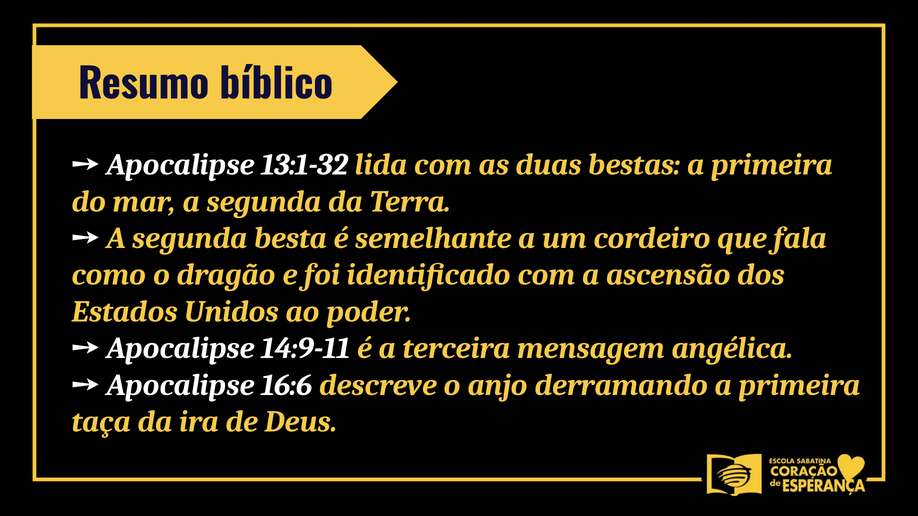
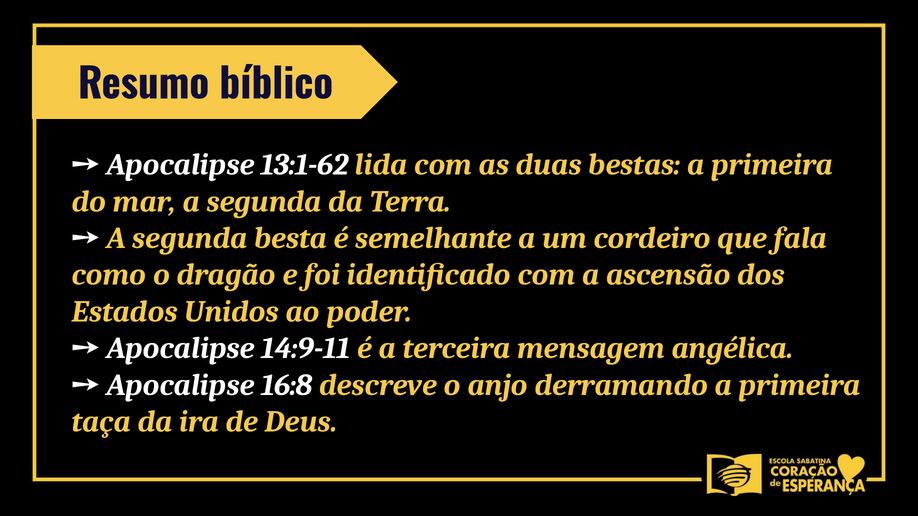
13:1-32: 13:1-32 -> 13:1-62 (305, 165)
16:6: 16:6 -> 16:8 (287, 385)
